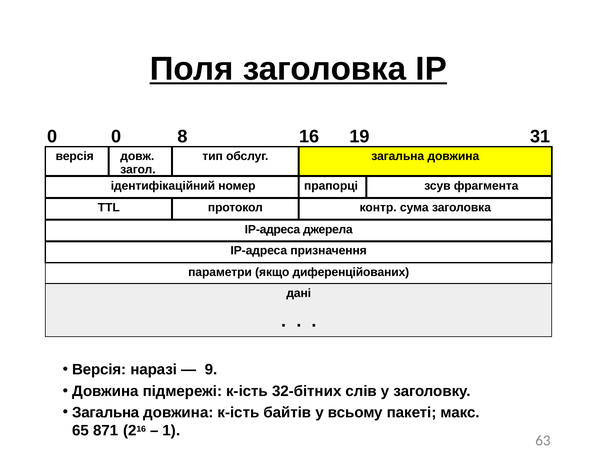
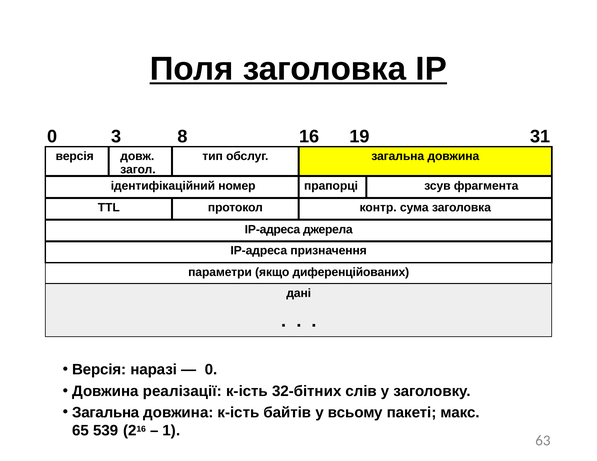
0 0: 0 -> 3 (116, 137)
9: 9 -> 0 (211, 370)
підмережі: підмережі -> реалізації (182, 392)
871: 871 -> 539 (106, 431)
